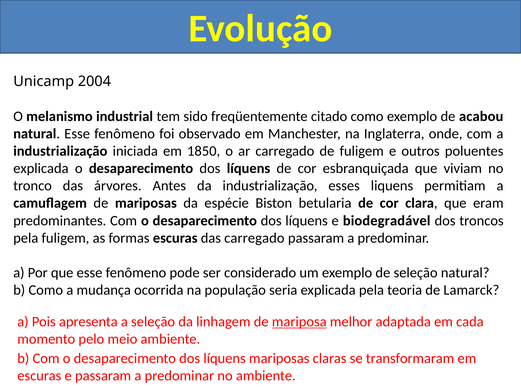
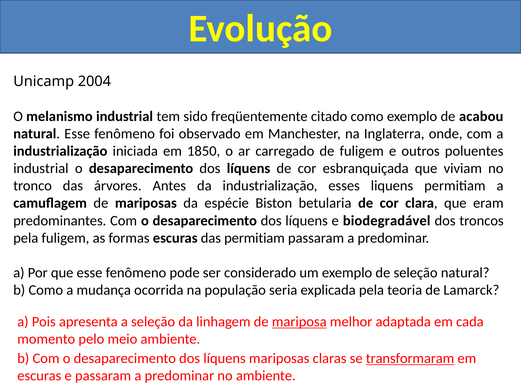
explicada: explicada -> industrial (41, 168)
das carregado: carregado -> permitiam (255, 238)
transformaram underline: none -> present (410, 358)
